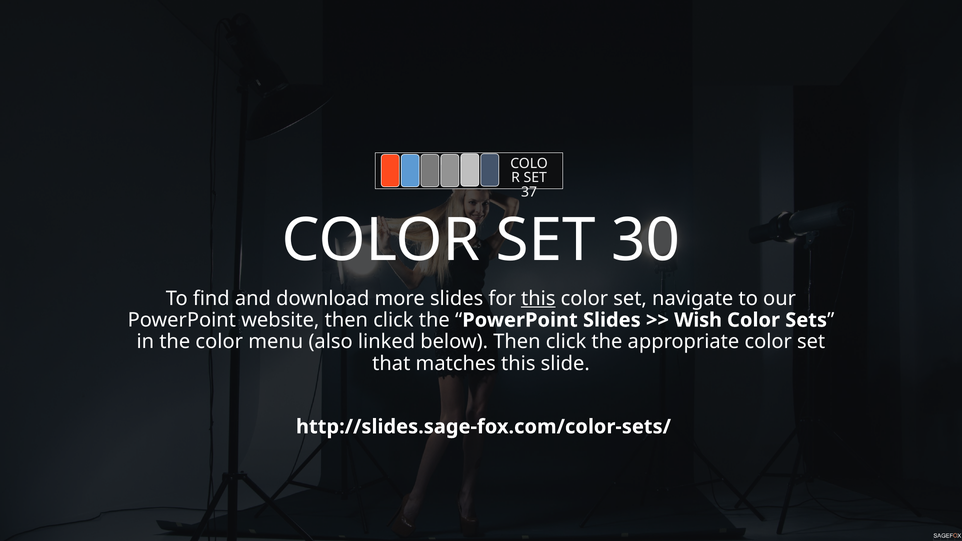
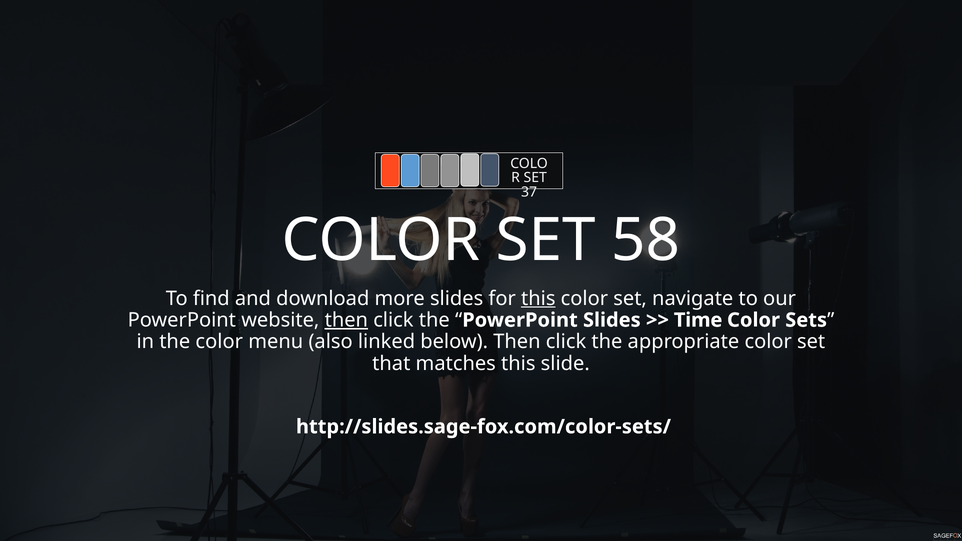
30: 30 -> 58 (646, 240)
then underline: none -> present (346, 320)
Wish: Wish -> Time (698, 320)
